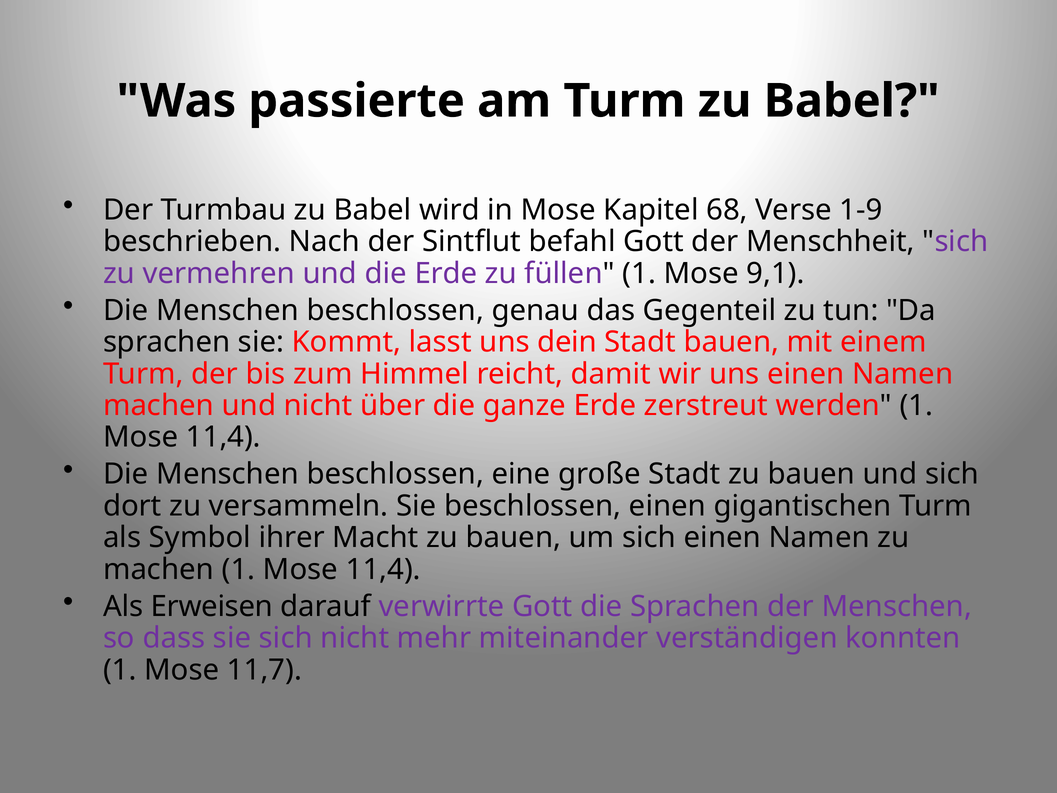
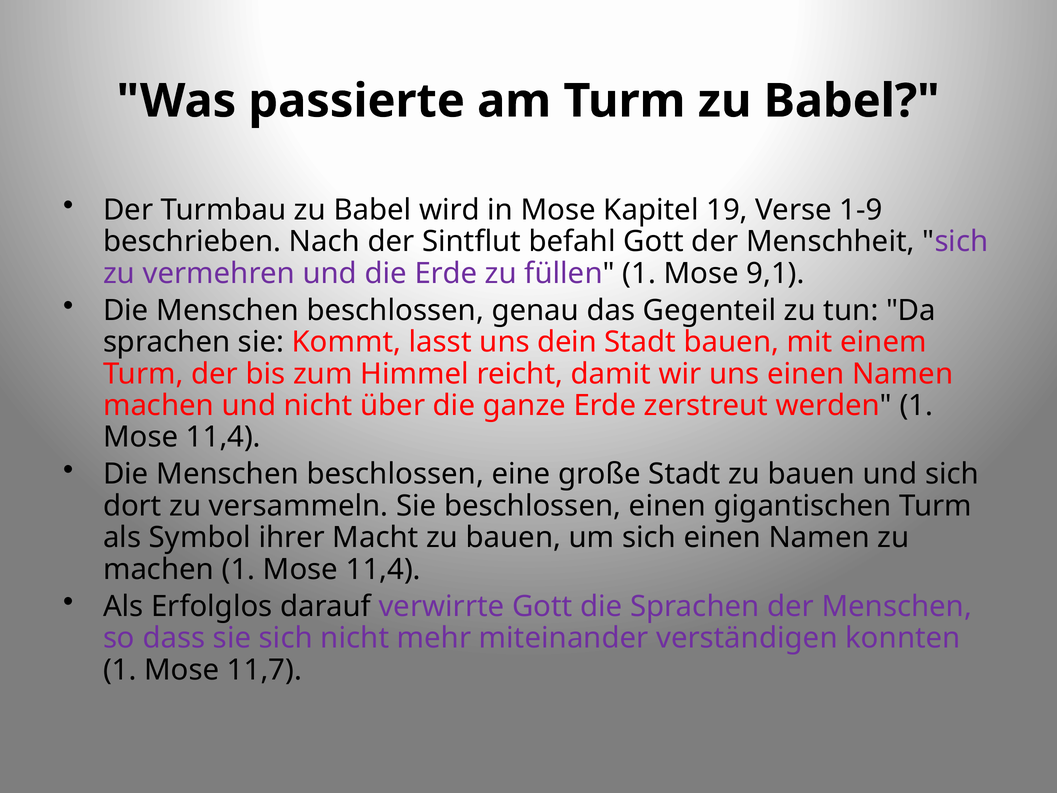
68: 68 -> 19 (727, 210)
Erweisen: Erweisen -> Erfolglos (212, 606)
